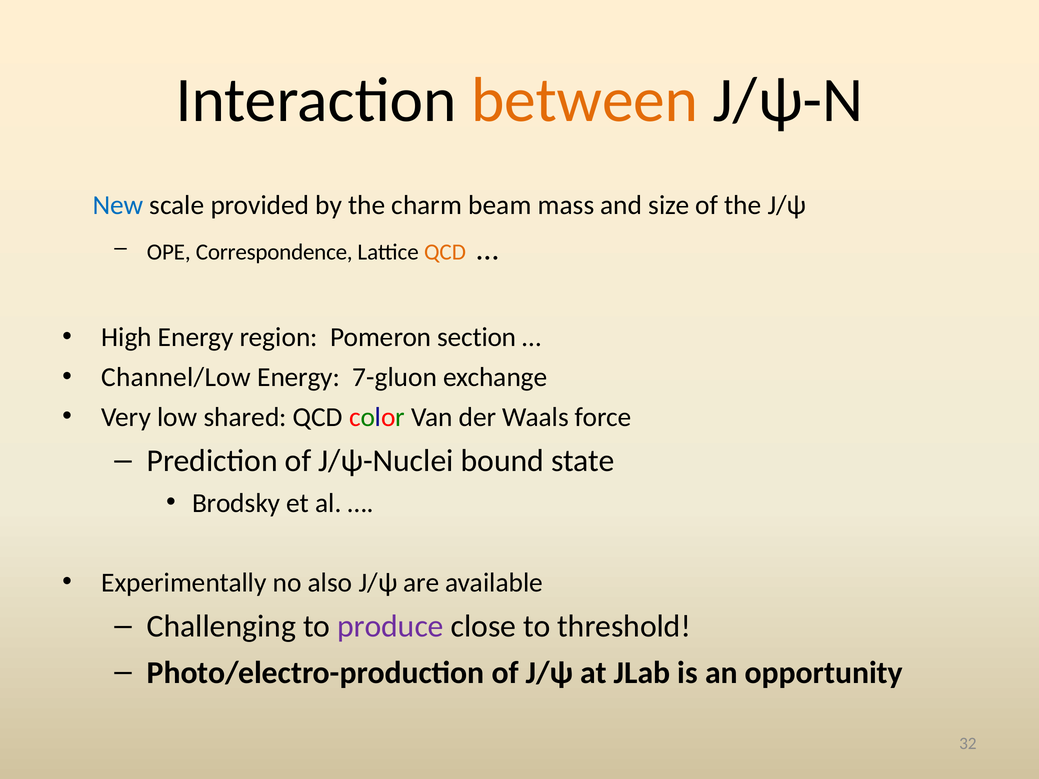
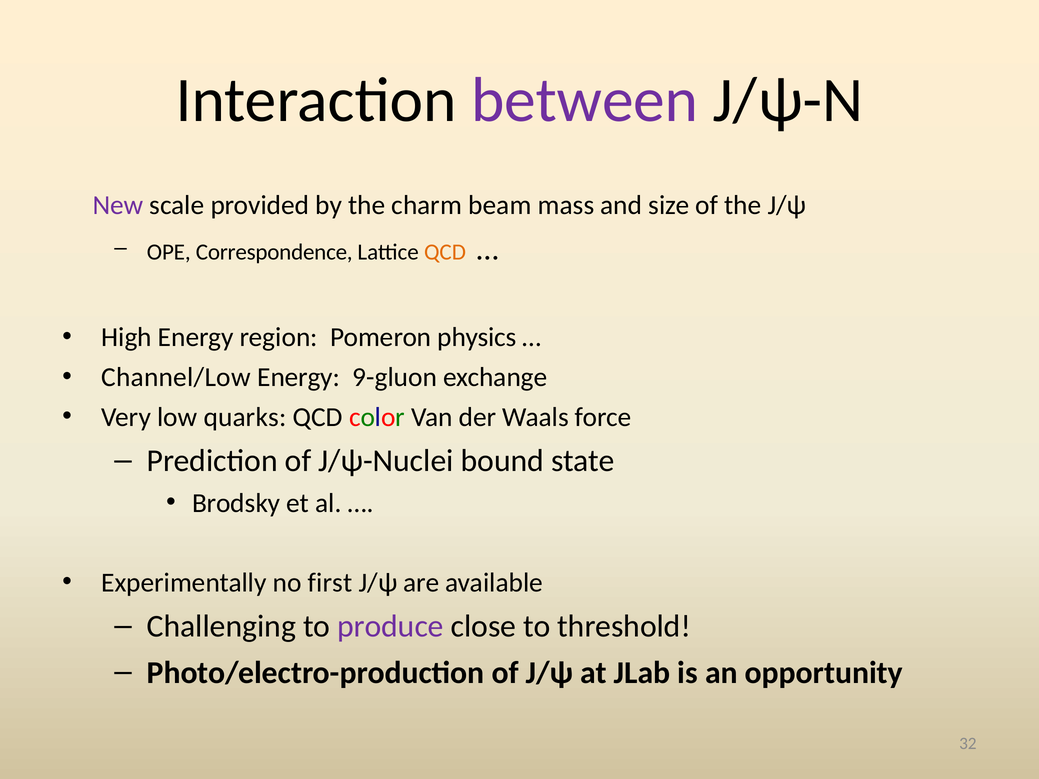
between colour: orange -> purple (585, 101)
New colour: blue -> purple (118, 205)
section: section -> physics (477, 338)
7-gluon: 7-gluon -> 9-gluon (395, 377)
shared: shared -> quarks (245, 417)
also: also -> first (330, 583)
